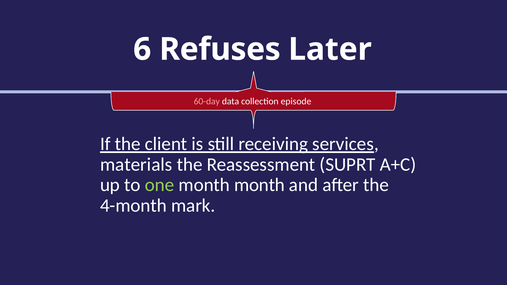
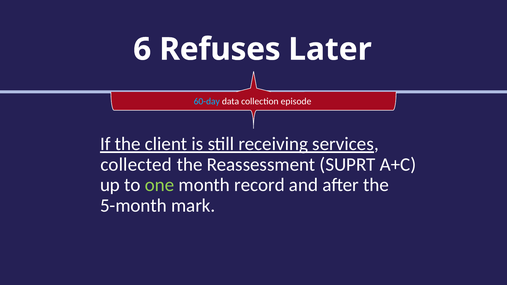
60-day colour: pink -> light blue (207, 102)
materials: materials -> collected (136, 165)
month month: month -> record (259, 185)
4-month: 4-month -> 5-month (133, 206)
